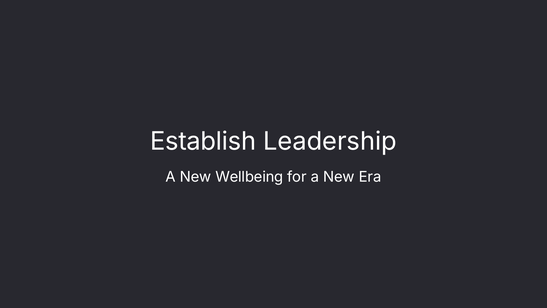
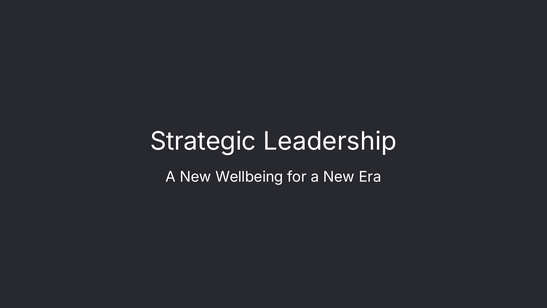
Establish: Establish -> Strategic (203, 141)
